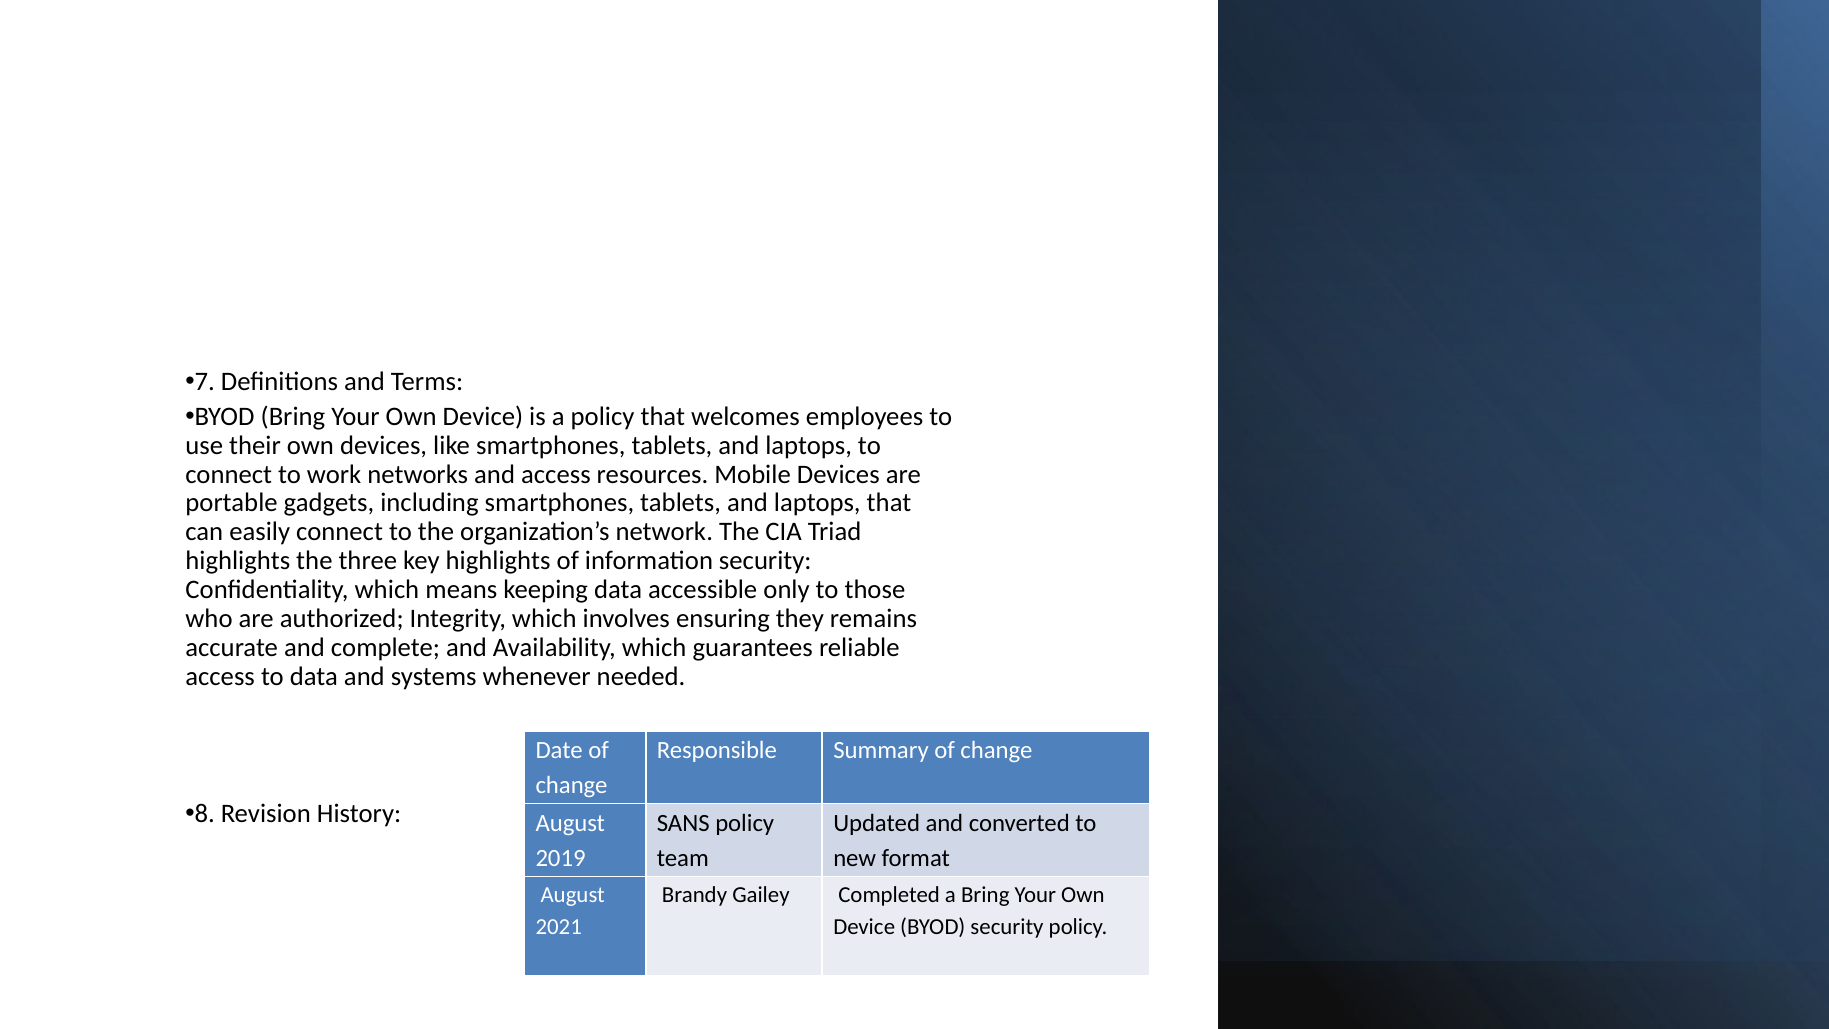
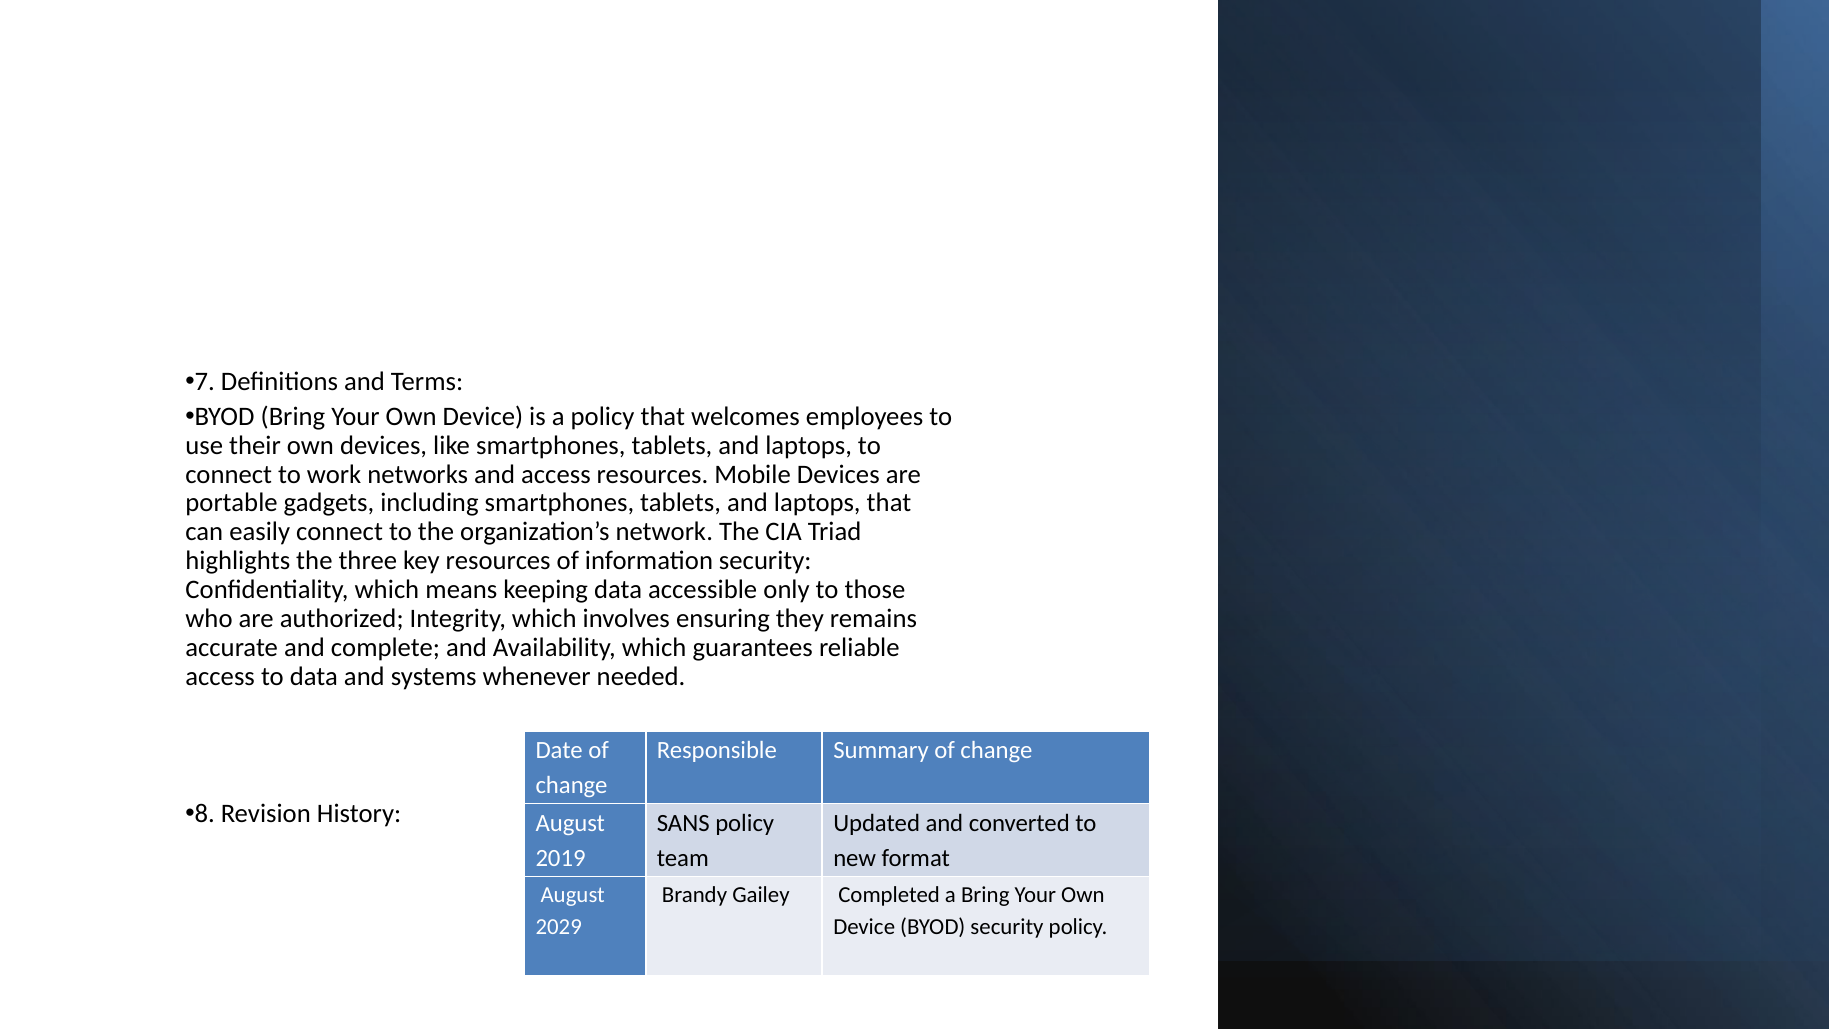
key highlights: highlights -> resources (498, 561)
2021: 2021 -> 2029 (559, 927)
